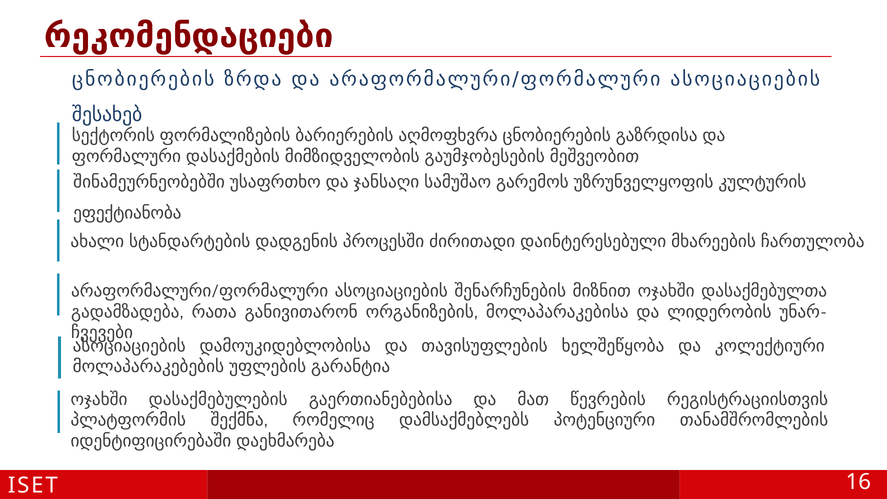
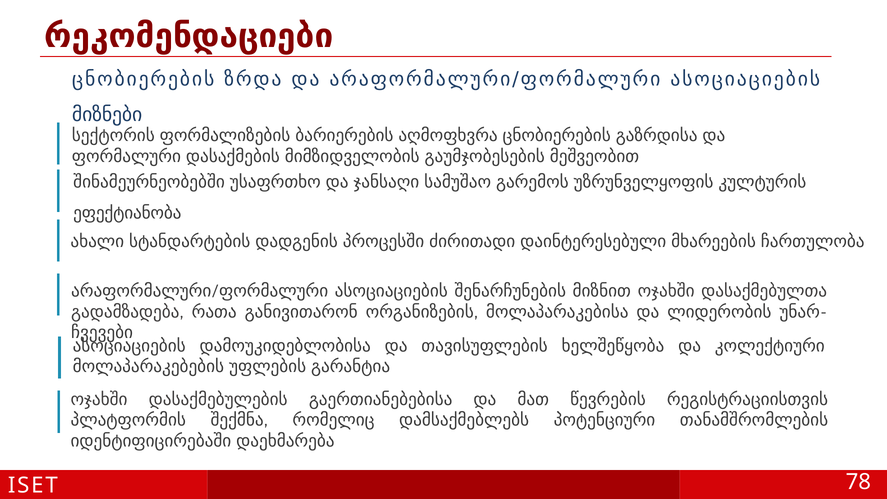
შესახებ: შესახებ -> მიზნები (107, 115)
16: 16 -> 78 (858, 482)
